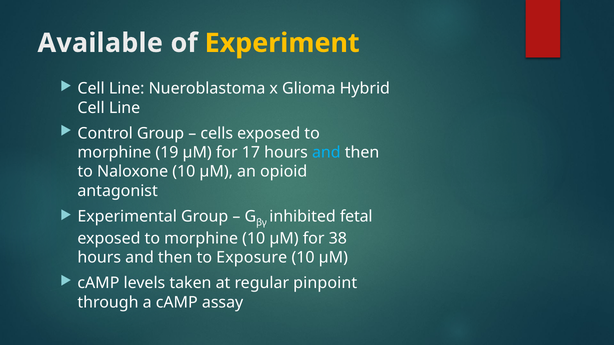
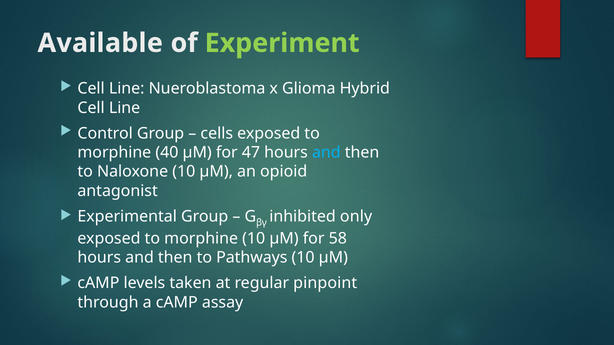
Experiment colour: yellow -> light green (282, 43)
19: 19 -> 40 (167, 153)
17: 17 -> 47 (251, 153)
fetal: fetal -> only (356, 217)
38: 38 -> 58 (338, 239)
Exposure: Exposure -> Pathways (252, 258)
